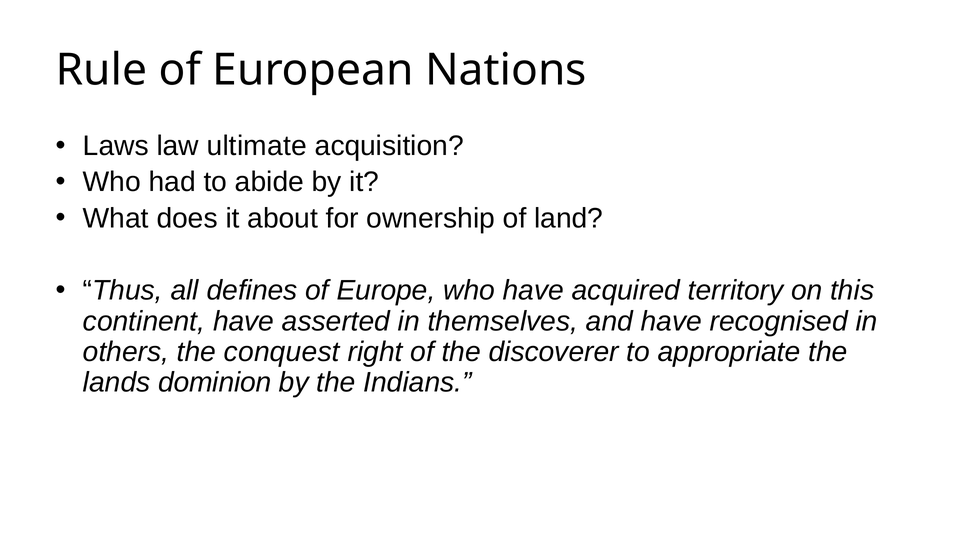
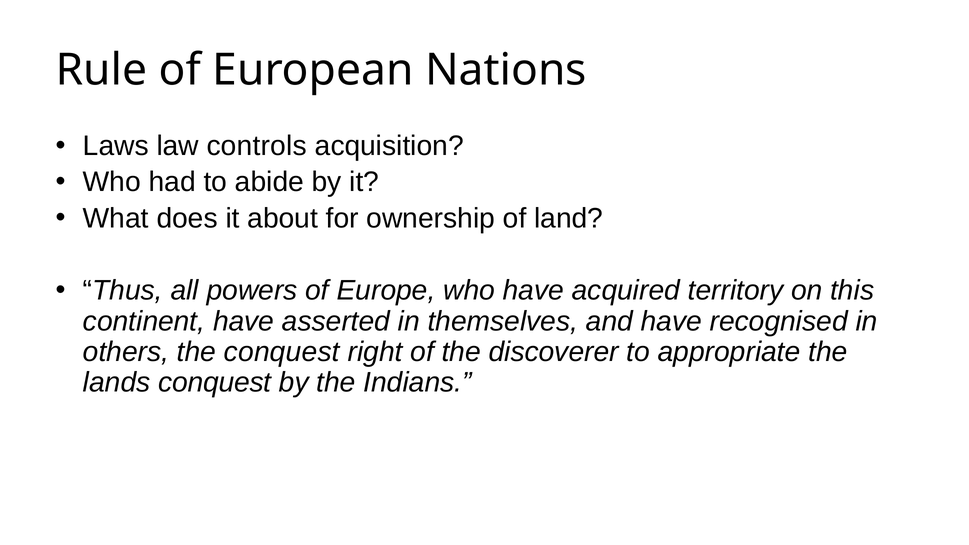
ultimate: ultimate -> controls (257, 146)
defines: defines -> powers (252, 291)
lands dominion: dominion -> conquest (215, 382)
